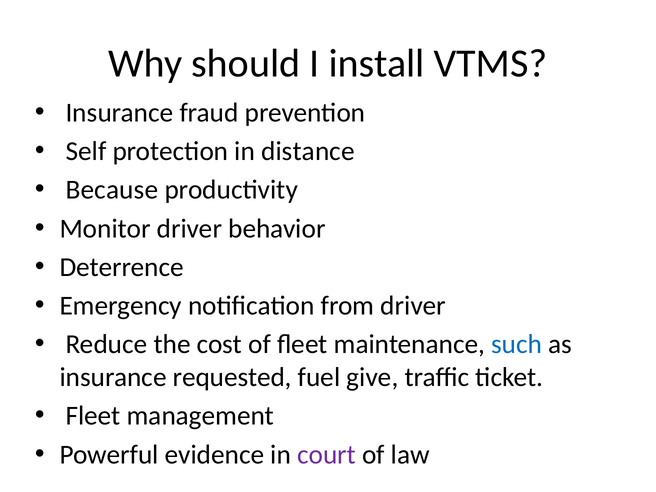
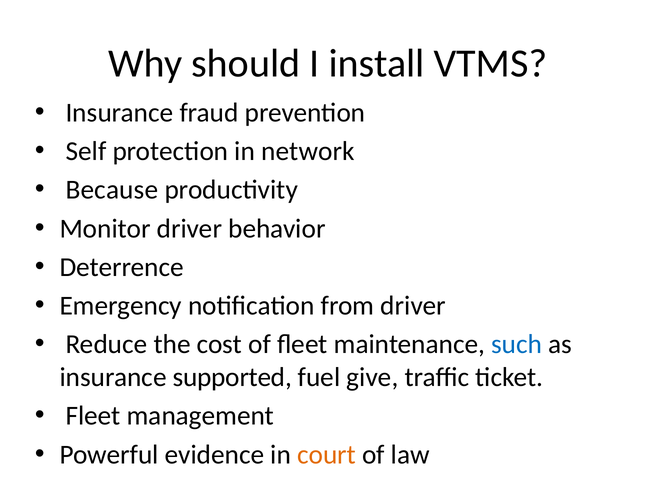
distance: distance -> network (308, 151)
requested: requested -> supported (232, 377)
court colour: purple -> orange (327, 454)
